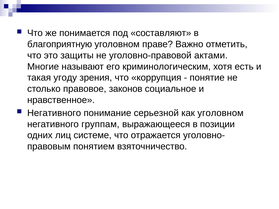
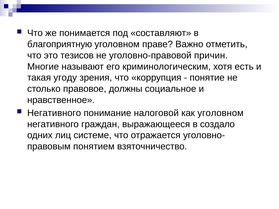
защиты: защиты -> тезисов (77, 55)
актами: актами -> причин (211, 55)
законов: законов -> должны (126, 89)
серьезной: серьезной -> налоговой (156, 113)
группам: группам -> граждан (100, 124)
позиции: позиции -> создало (217, 124)
